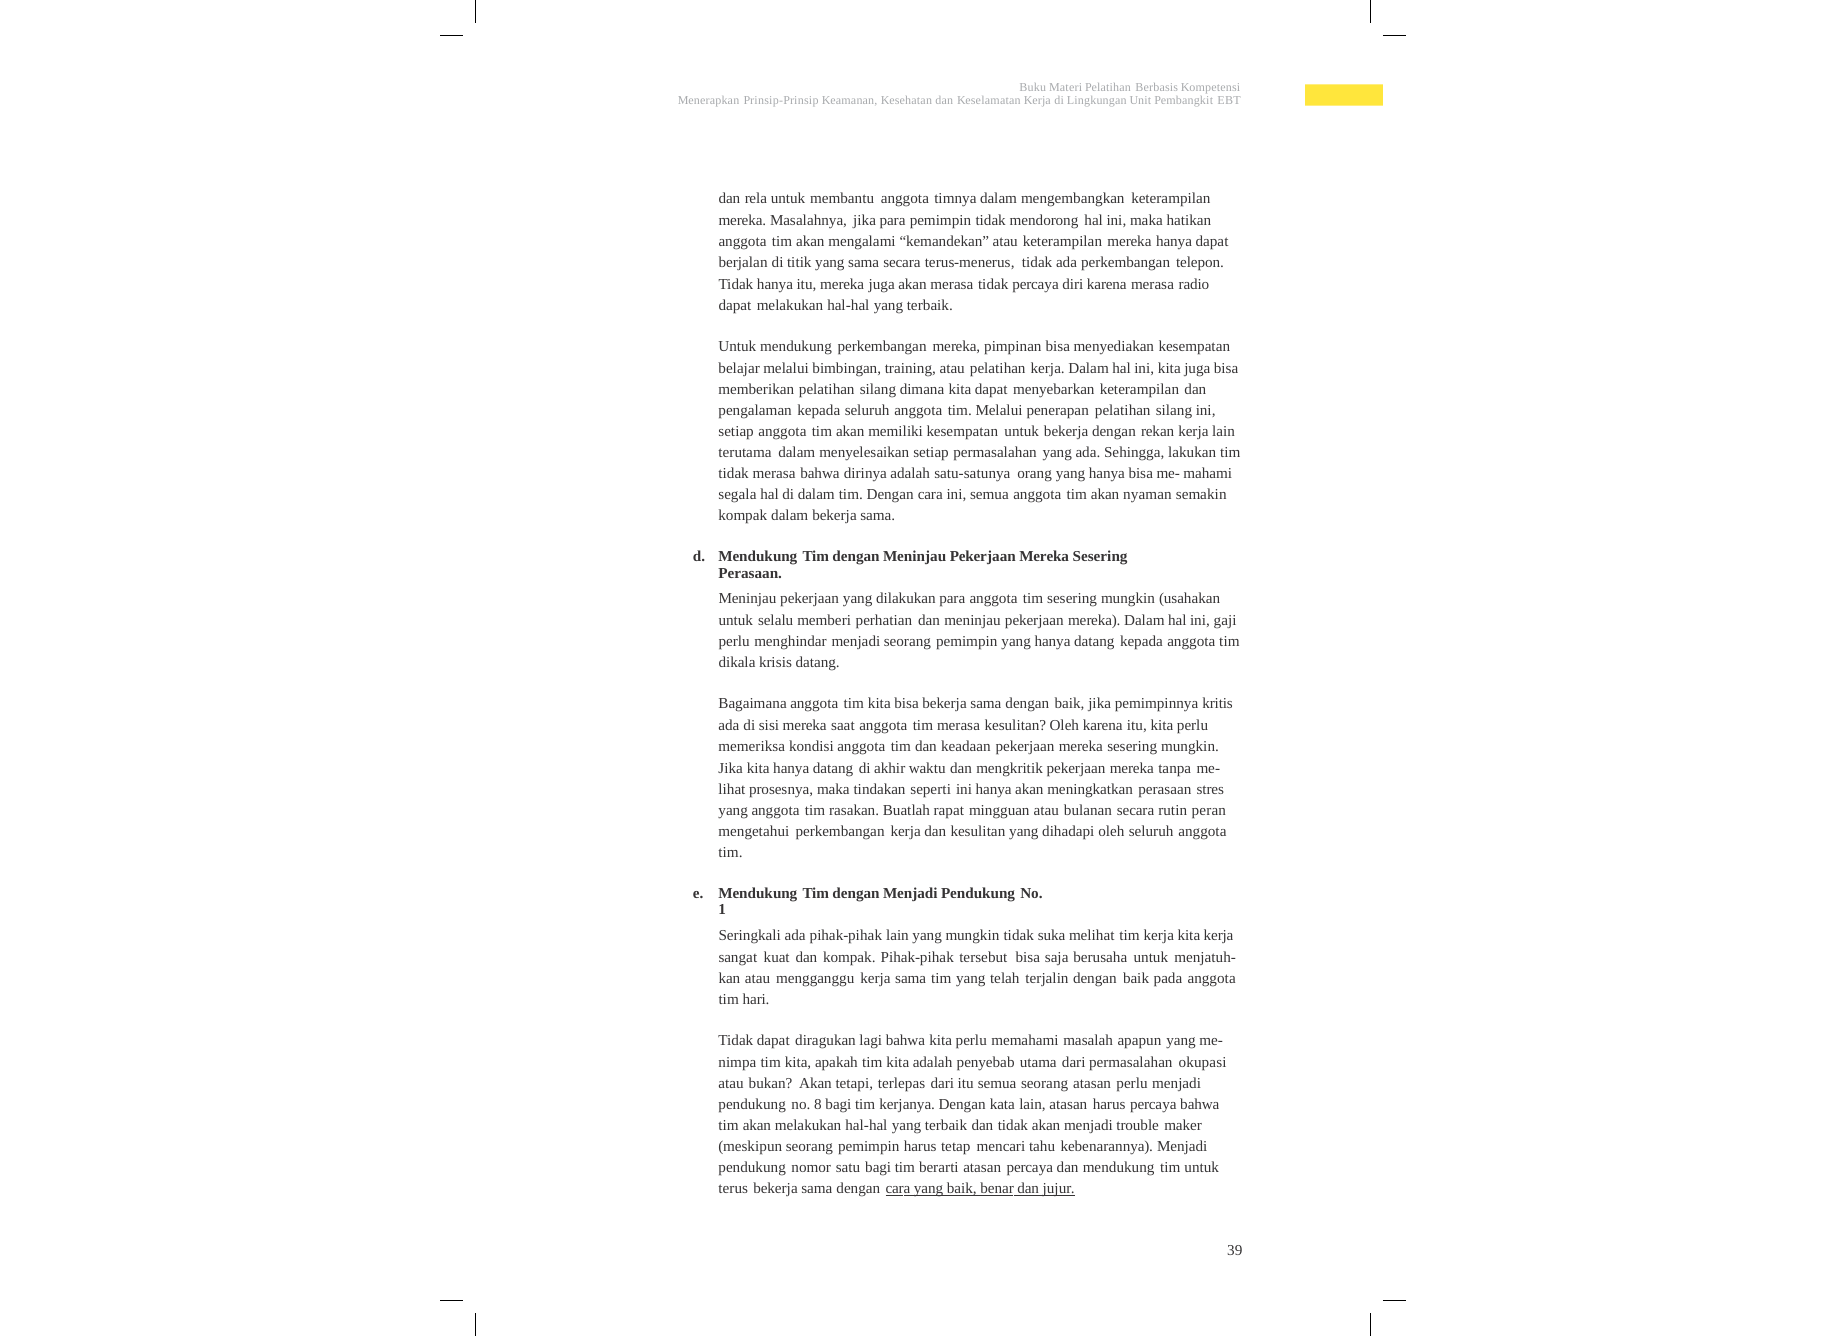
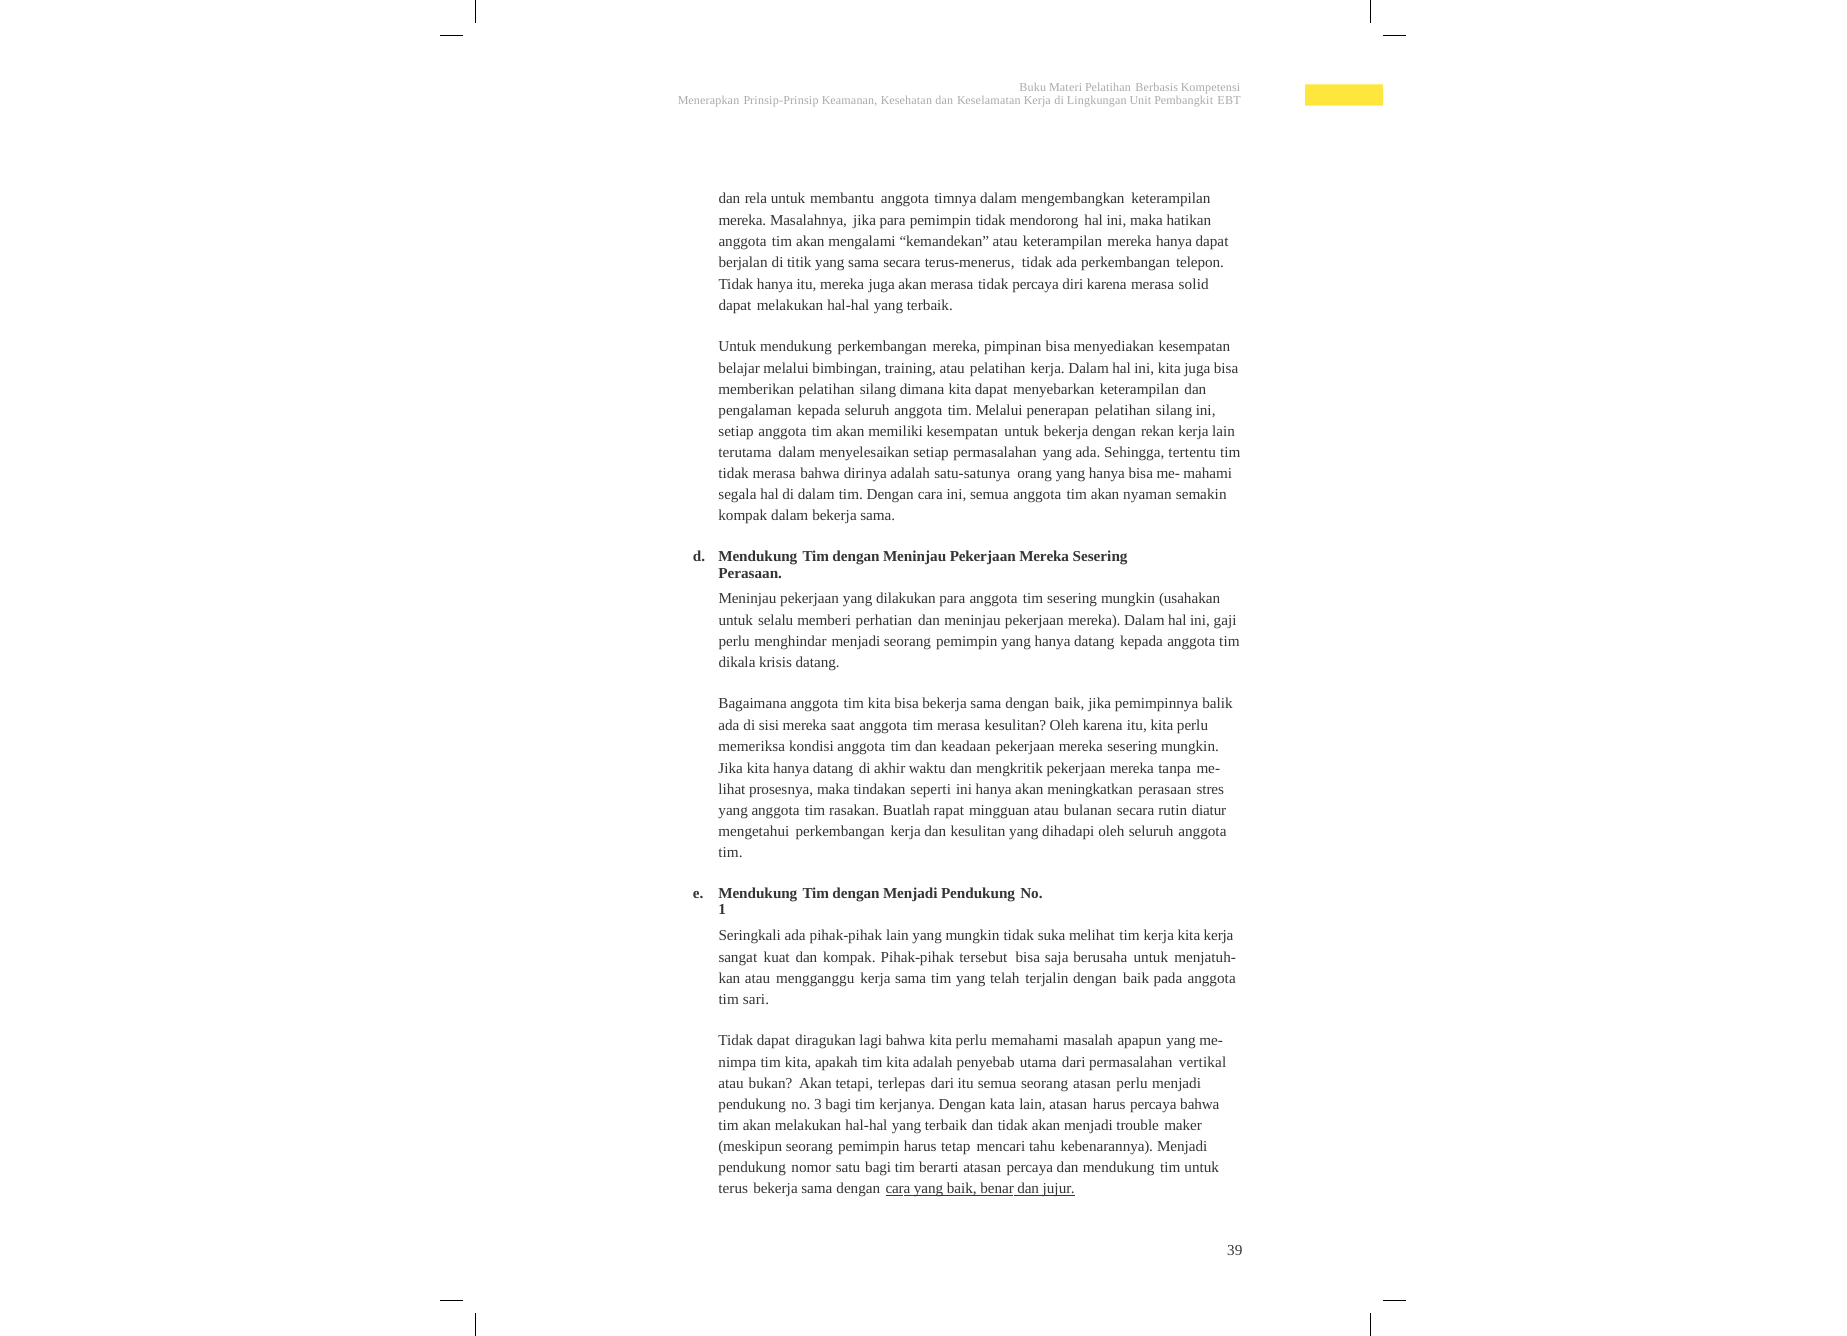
radio: radio -> solid (1194, 284)
lakukan: lakukan -> tertentu (1192, 452)
kritis: kritis -> balik (1218, 704)
peran: peran -> diatur (1209, 810)
hari: hari -> sari (756, 999)
okupasi: okupasi -> vertikal (1203, 1062)
8: 8 -> 3 (818, 1105)
